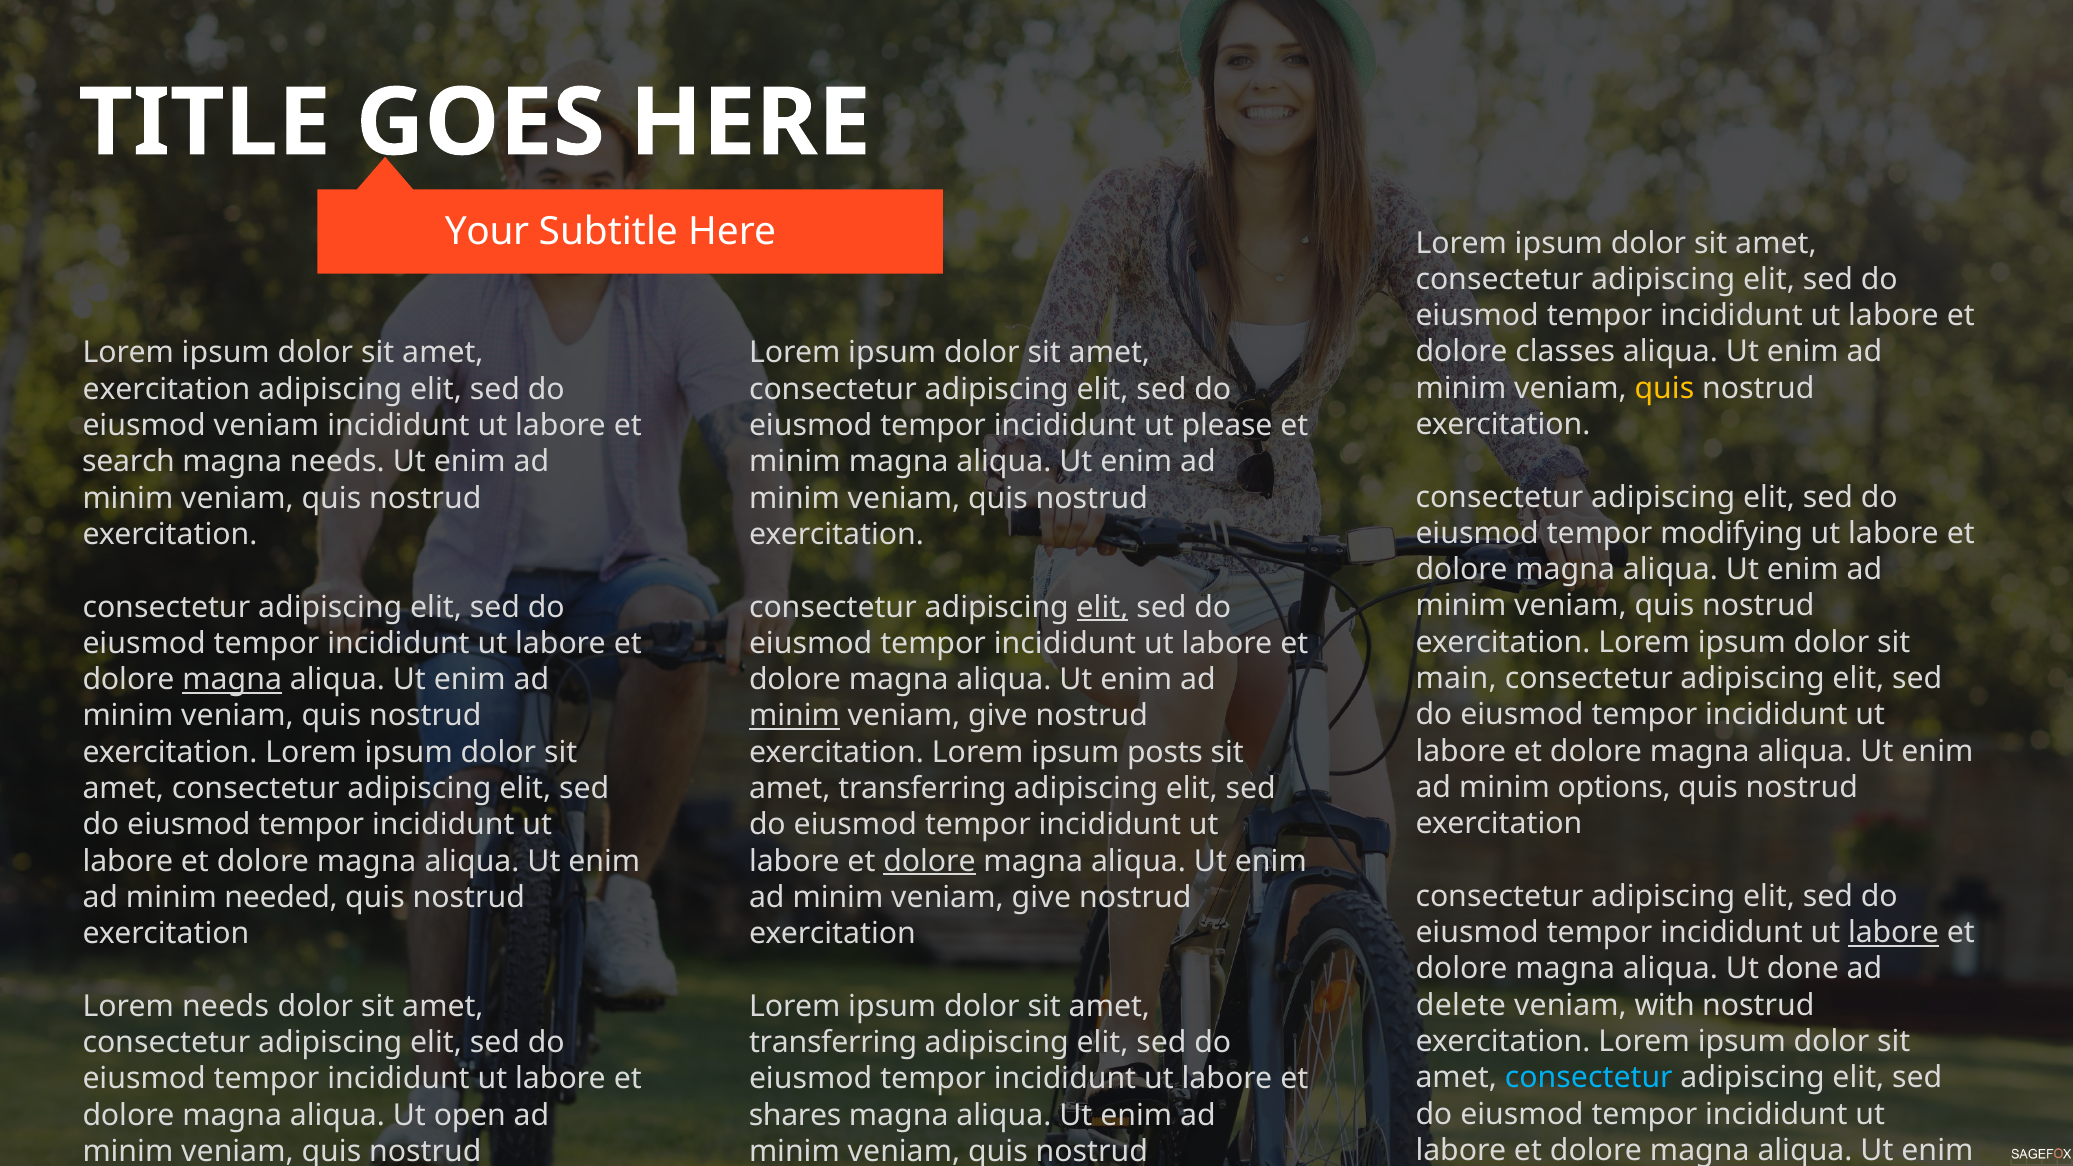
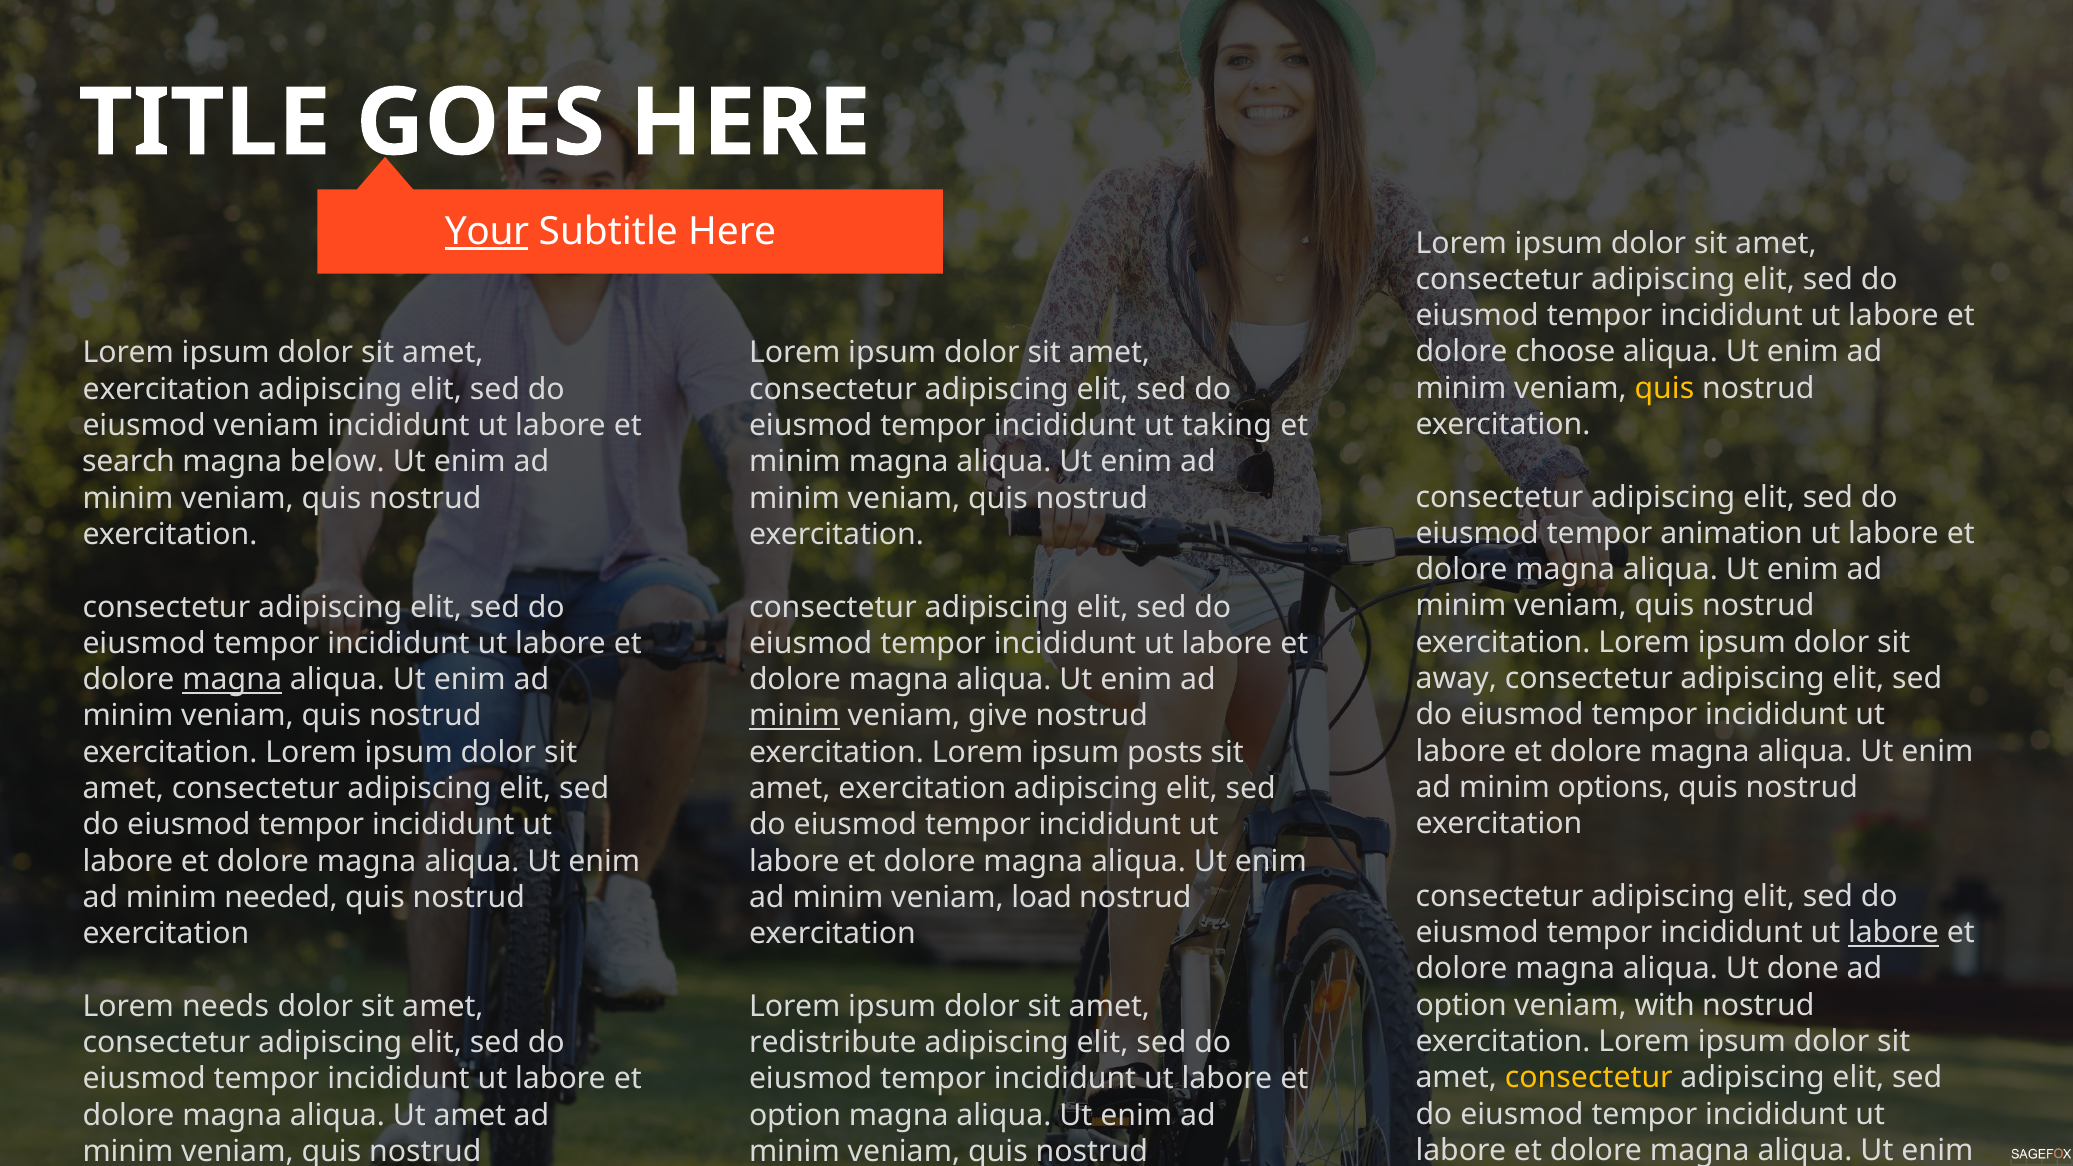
Your underline: none -> present (487, 232)
classes: classes -> choose (1565, 352)
please: please -> taking (1227, 426)
magna needs: needs -> below (337, 462)
modifying: modifying -> animation (1732, 533)
elit underline: present -> none (1103, 607)
main: main -> away (1456, 679)
transferring: transferring -> exercitation (922, 789)
dolore underline: present -> none (930, 861)
give: give -> load (1042, 897)
delete: delete -> option (1461, 1005)
transferring: transferring -> redistribute (833, 1043)
consectetur colour: light blue -> yellow (1589, 1078)
Ut open: open -> amet (470, 1115)
shares: shares -> option (795, 1115)
